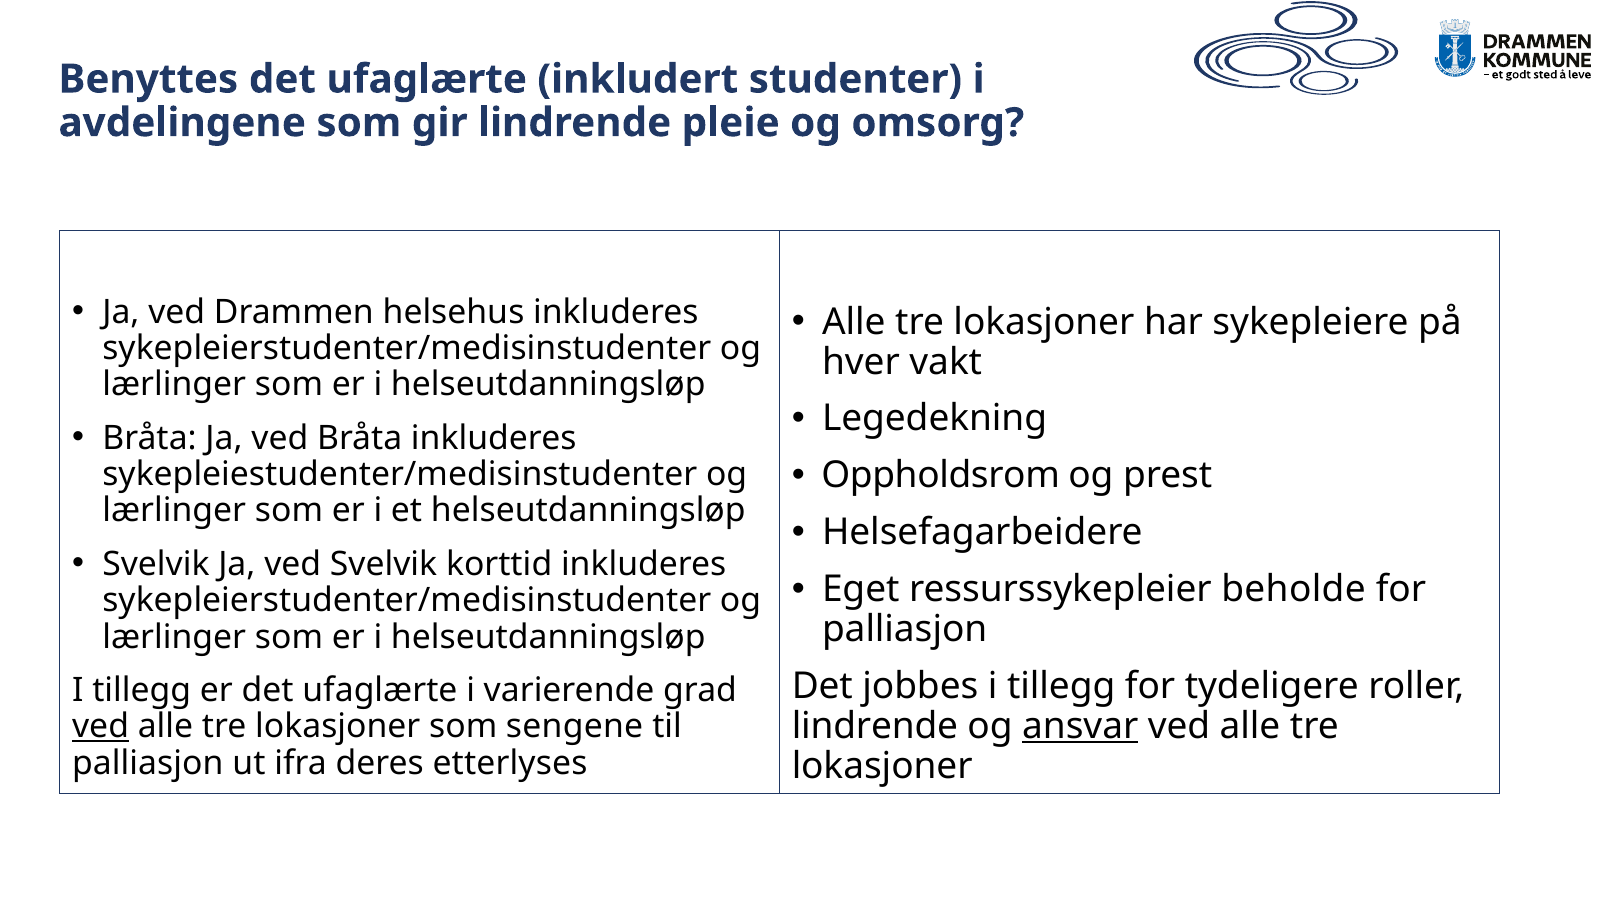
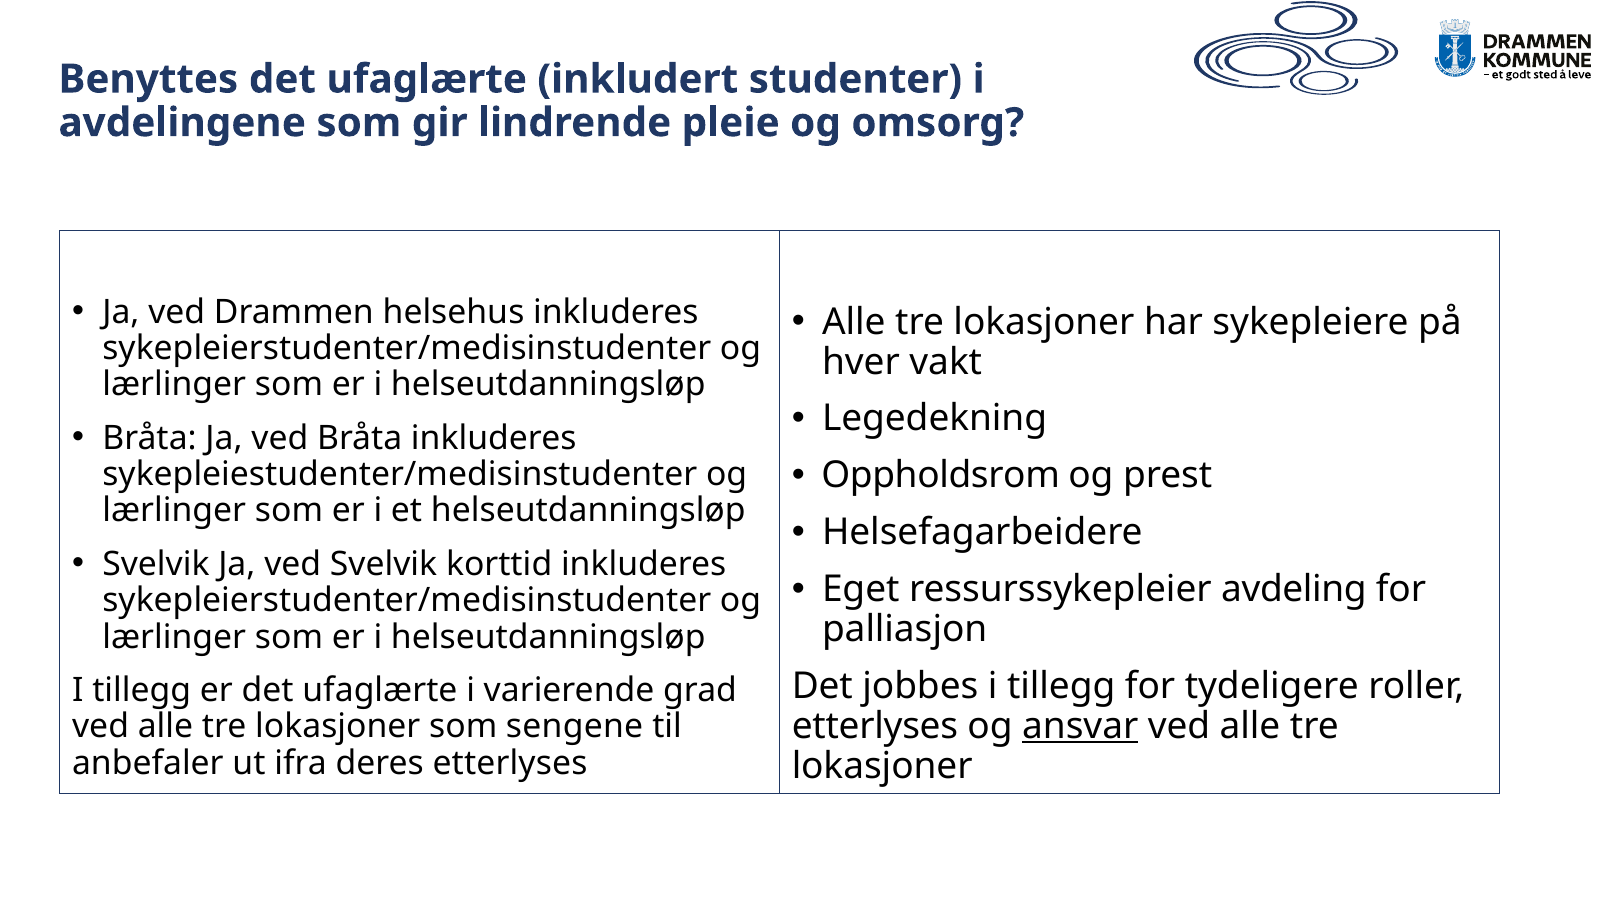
beholde: beholde -> avdeling (1294, 589)
lindrende: lindrende -> etterlyses (875, 726)
ved underline: present -> none (101, 726)
palliasjon: palliasjon -> anbefaler (148, 763)
